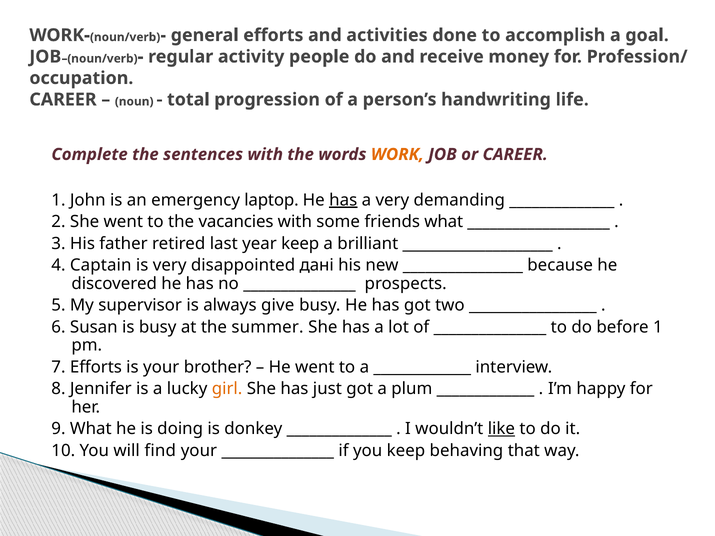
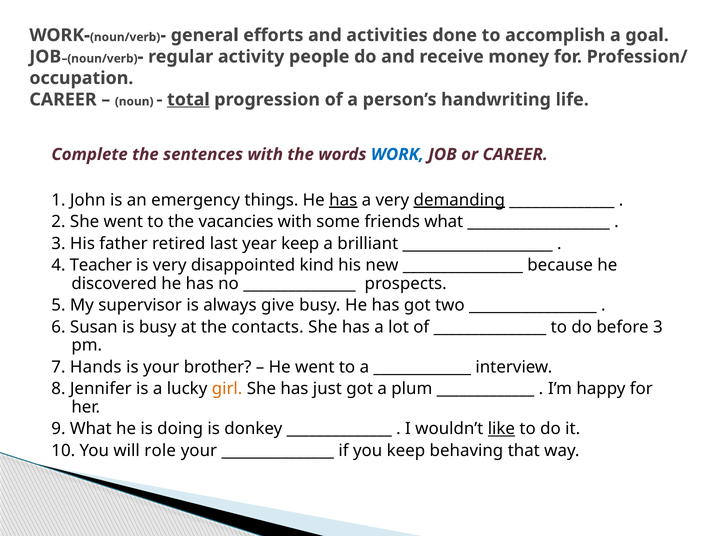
total underline: none -> present (188, 100)
WORK colour: orange -> blue (397, 154)
laptop: laptop -> things (271, 200)
demanding underline: none -> present (459, 200)
Captain: Captain -> Teacher (101, 265)
дані: дані -> kind (317, 265)
summer: summer -> contacts (268, 327)
before 1: 1 -> 3 (658, 327)
7 Efforts: Efforts -> Hands (96, 367)
find: find -> role (160, 451)
